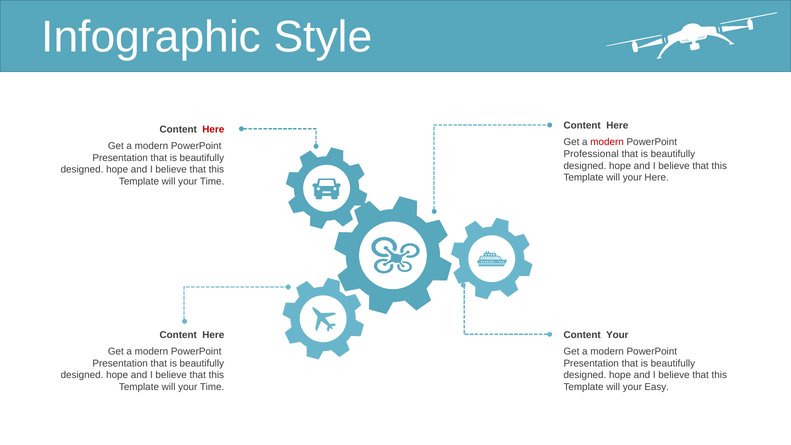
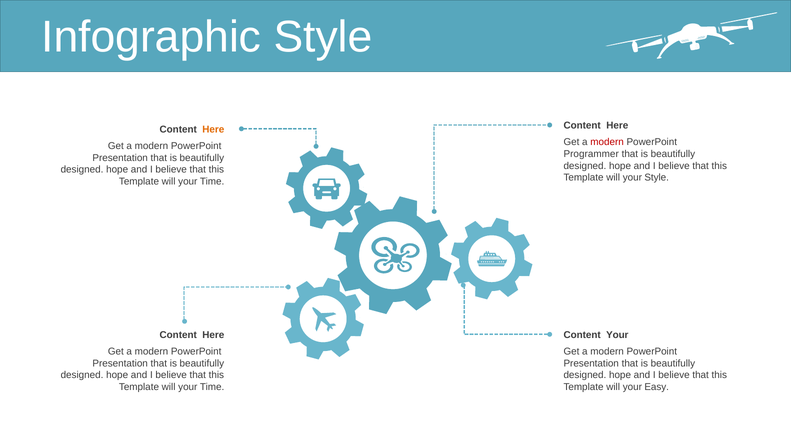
Here colour: red -> orange (213, 129)
Professional: Professional -> Programmer (591, 154)
your Here: Here -> Style (657, 178)
